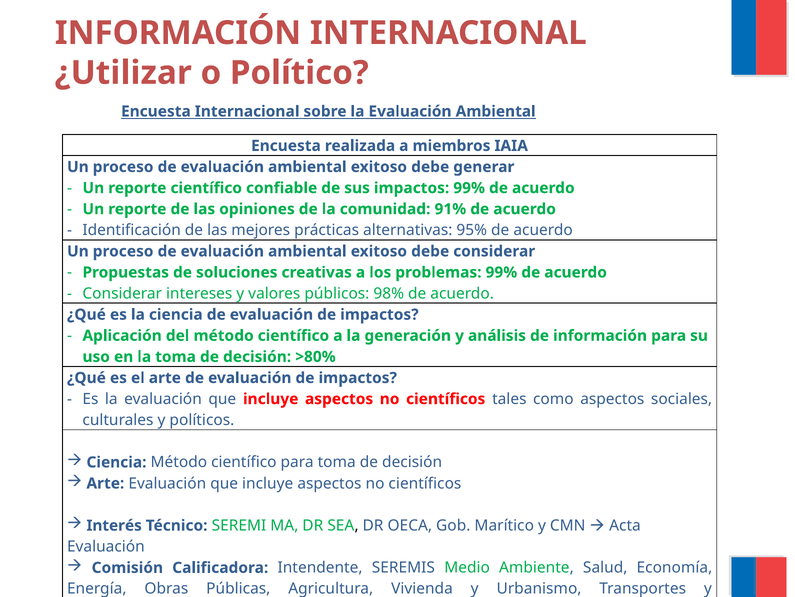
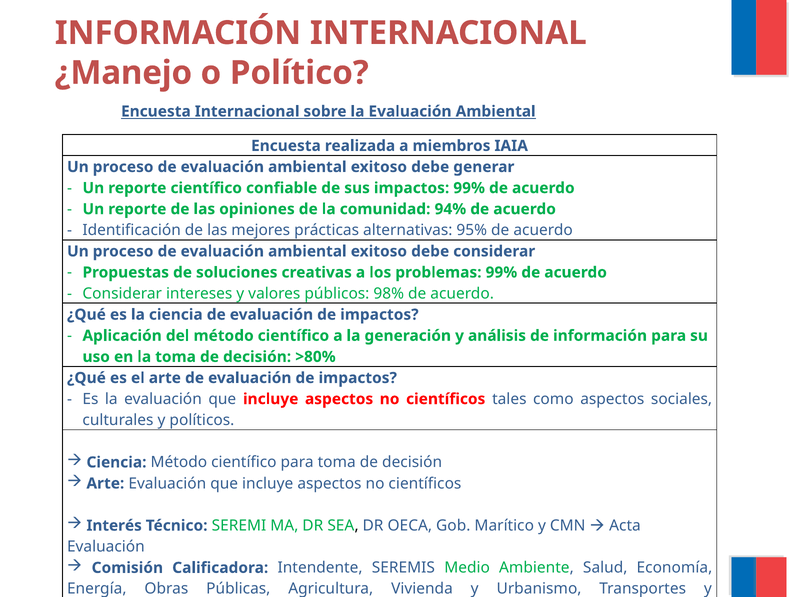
¿Utilizar: ¿Utilizar -> ¿Manejo (123, 73)
91%: 91% -> 94% (450, 209)
